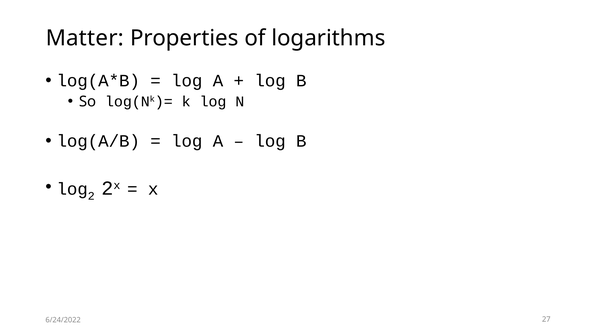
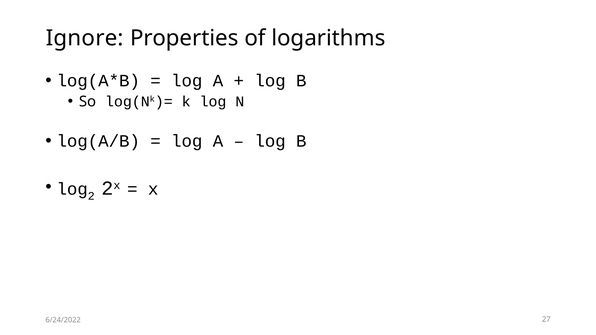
Matter: Matter -> Ignore (85, 38)
